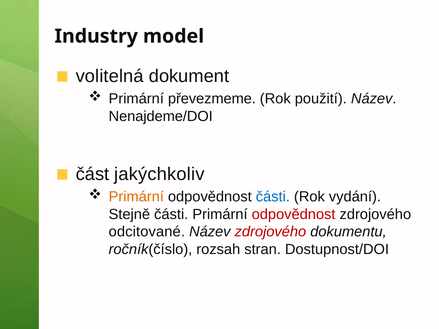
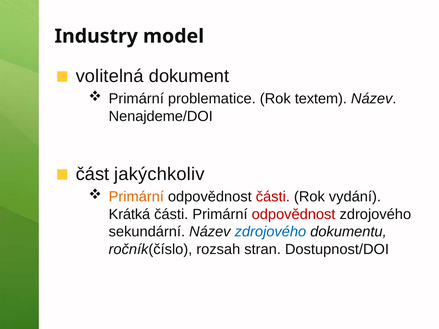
převezmeme: převezmeme -> problematice (212, 99)
použití: použití -> textem (321, 99)
části colour: blue -> red (273, 197)
Stejně: Stejně -> Krátká (129, 214)
odcitované: odcitované -> sekundární (147, 232)
zdrojového colour: red -> blue (270, 232)
